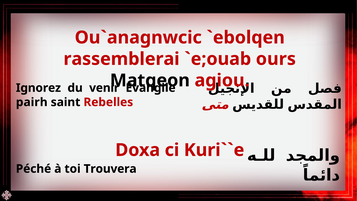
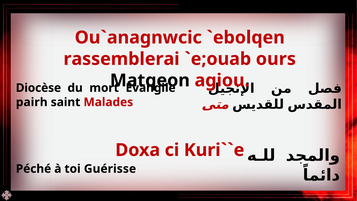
Ignorez: Ignorez -> Diocèse (38, 88)
venir: venir -> mort (104, 88)
Rebelles: Rebelles -> Malades (108, 102)
Trouvera: Trouvera -> Guérisse (110, 169)
